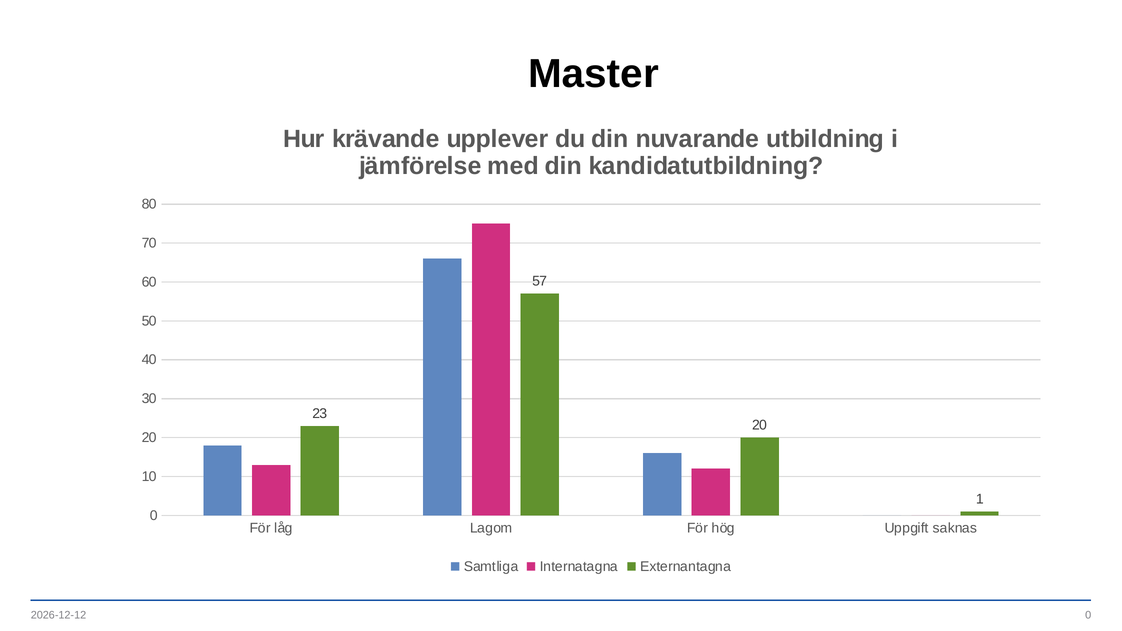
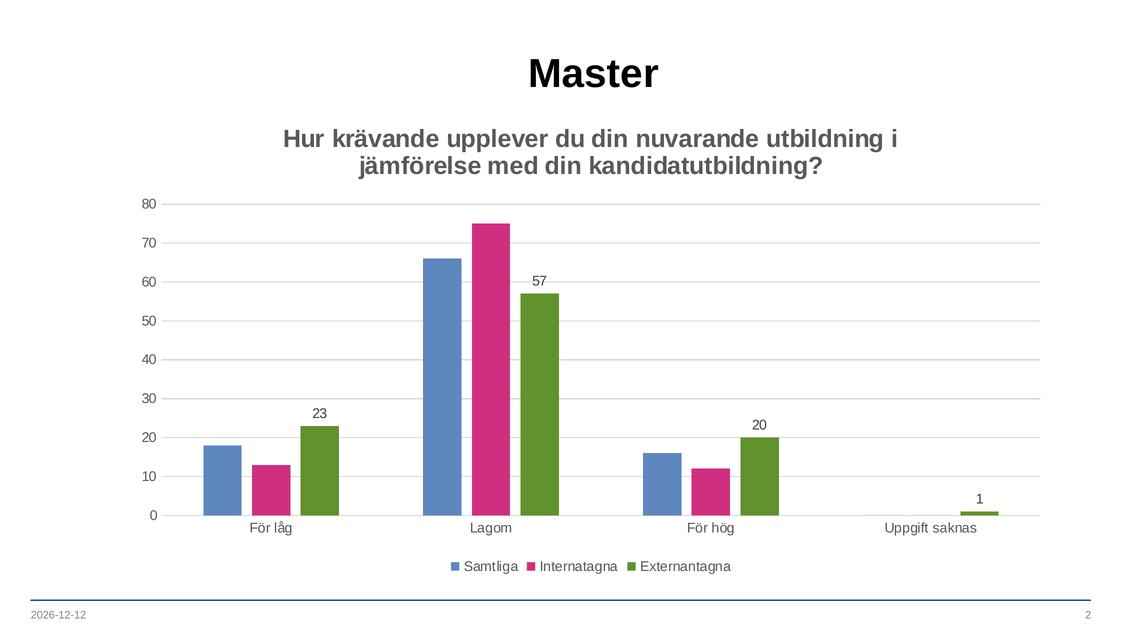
0: 0 -> 2 (1088, 615)
